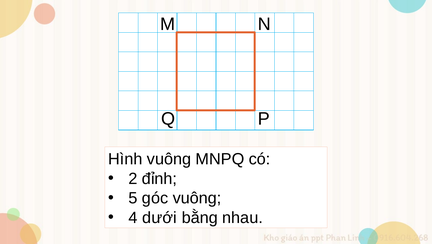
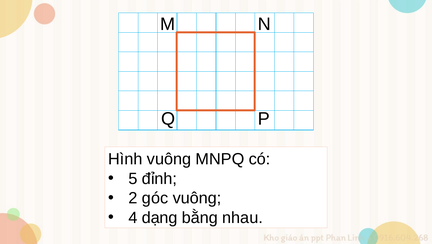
2: 2 -> 5 (133, 178)
5: 5 -> 2 (133, 198)
dưới: dưới -> dạng (160, 217)
